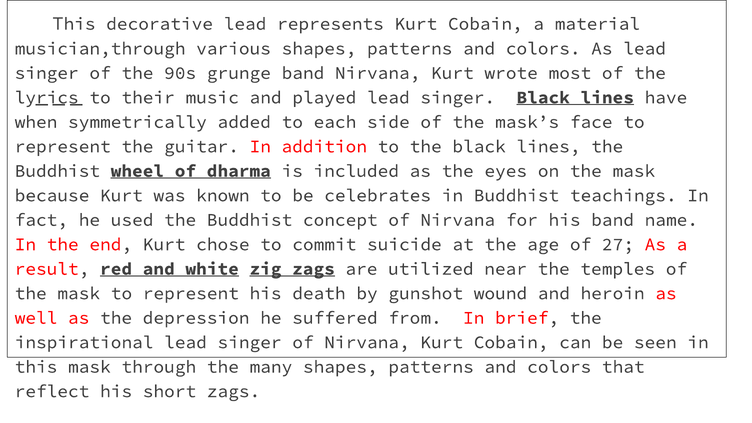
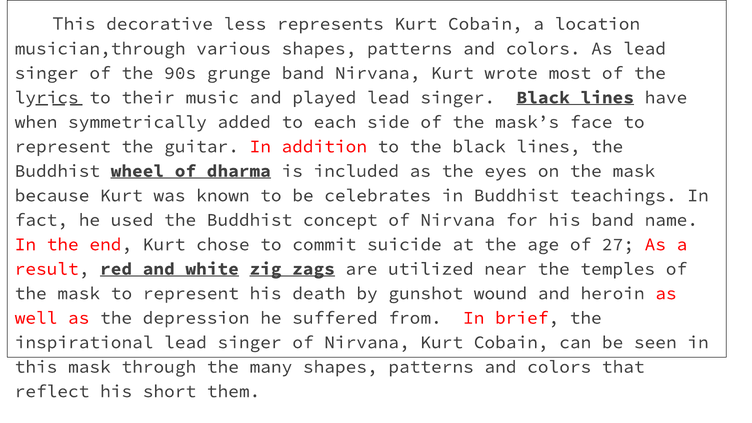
decorative lead: lead -> less (245, 24)
material: material -> location (597, 24)
short zags: zags -> them (234, 391)
